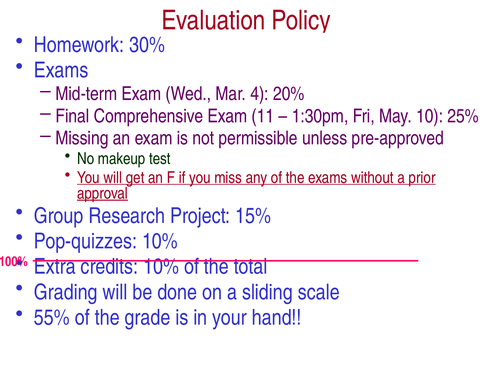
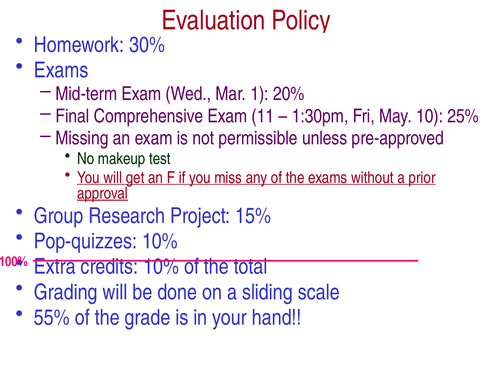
Mar 4: 4 -> 1 (260, 94)
